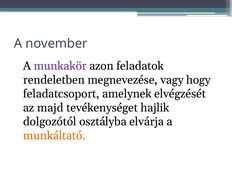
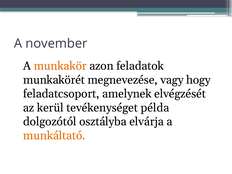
munkakör colour: purple -> orange (60, 66)
rendeletben: rendeletben -> munkakörét (54, 80)
majd: majd -> kerül (50, 108)
hajlik: hajlik -> példa (155, 108)
